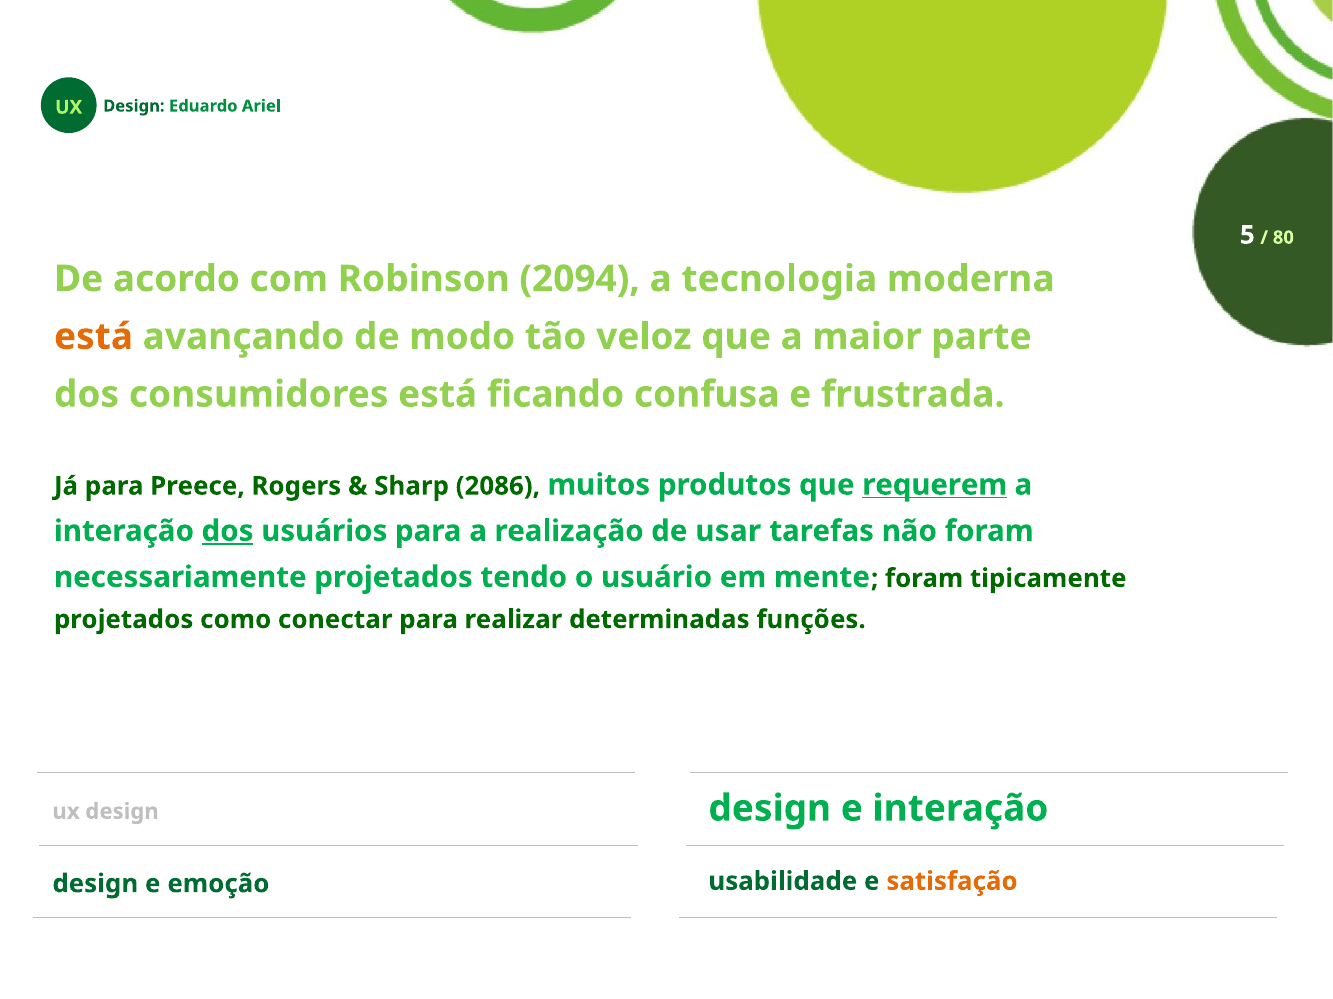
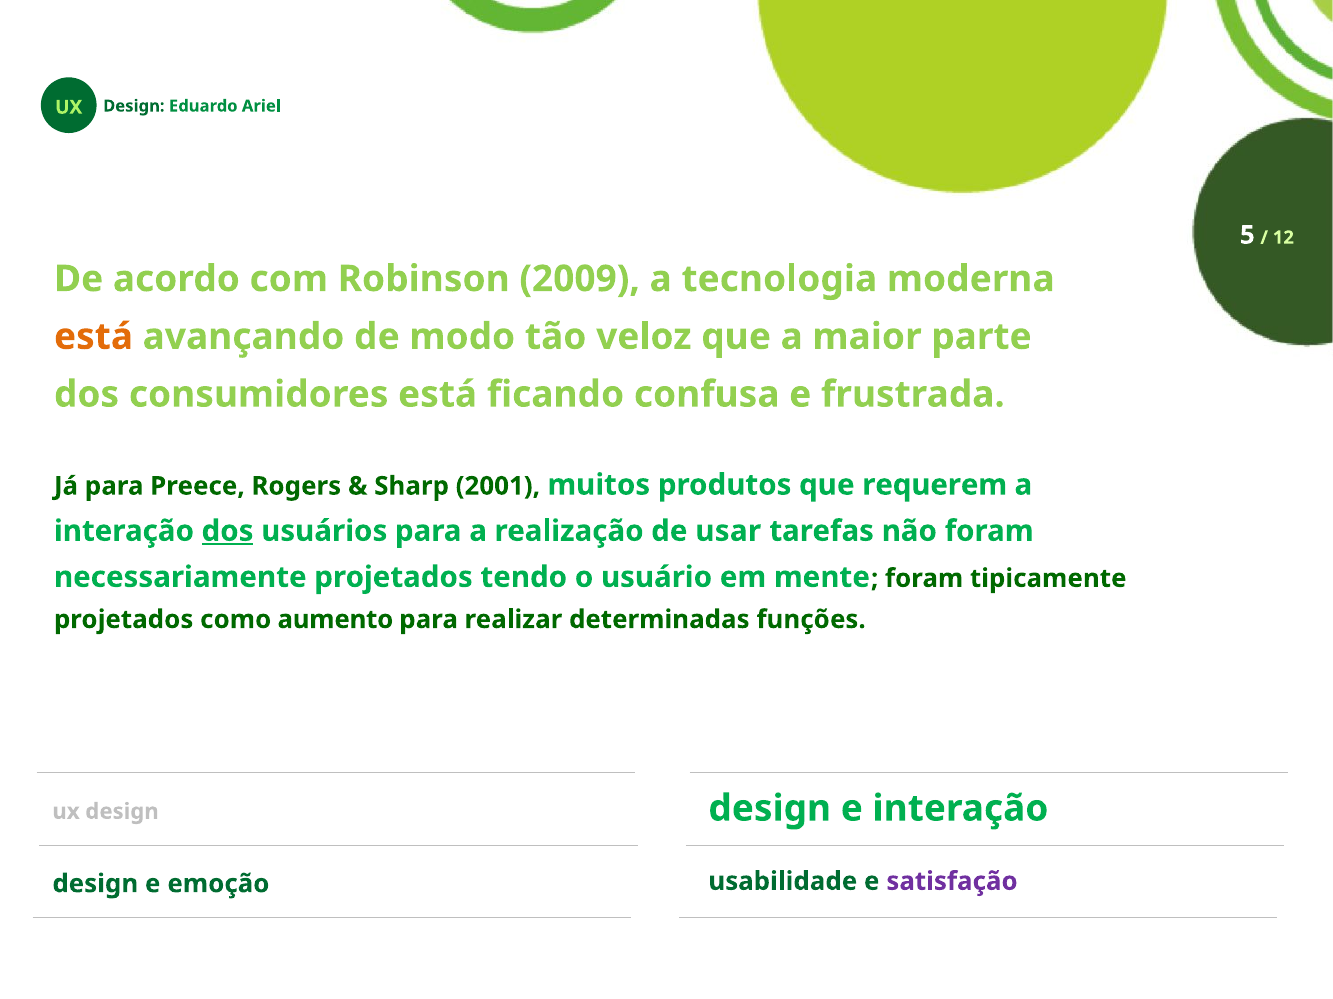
80: 80 -> 12 (1283, 238)
2094: 2094 -> 2009 (580, 279)
2086: 2086 -> 2001 (498, 486)
requerem underline: present -> none (935, 485)
conectar: conectar -> aumento (335, 620)
satisfação colour: orange -> purple (952, 882)
